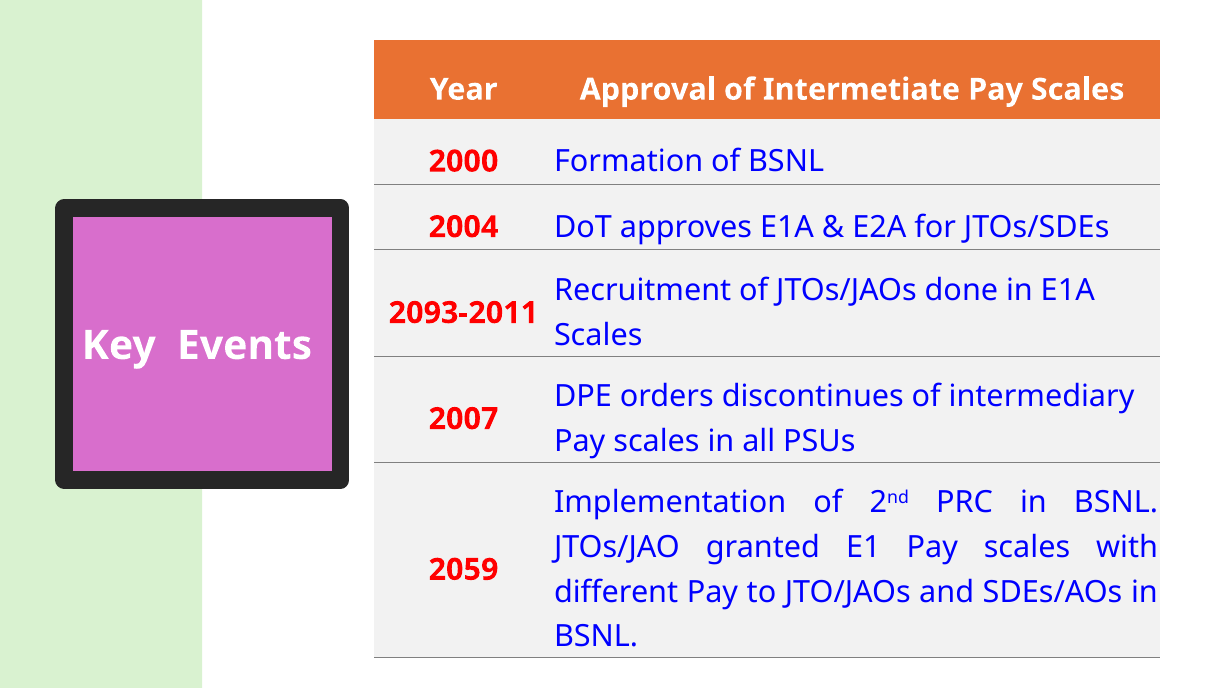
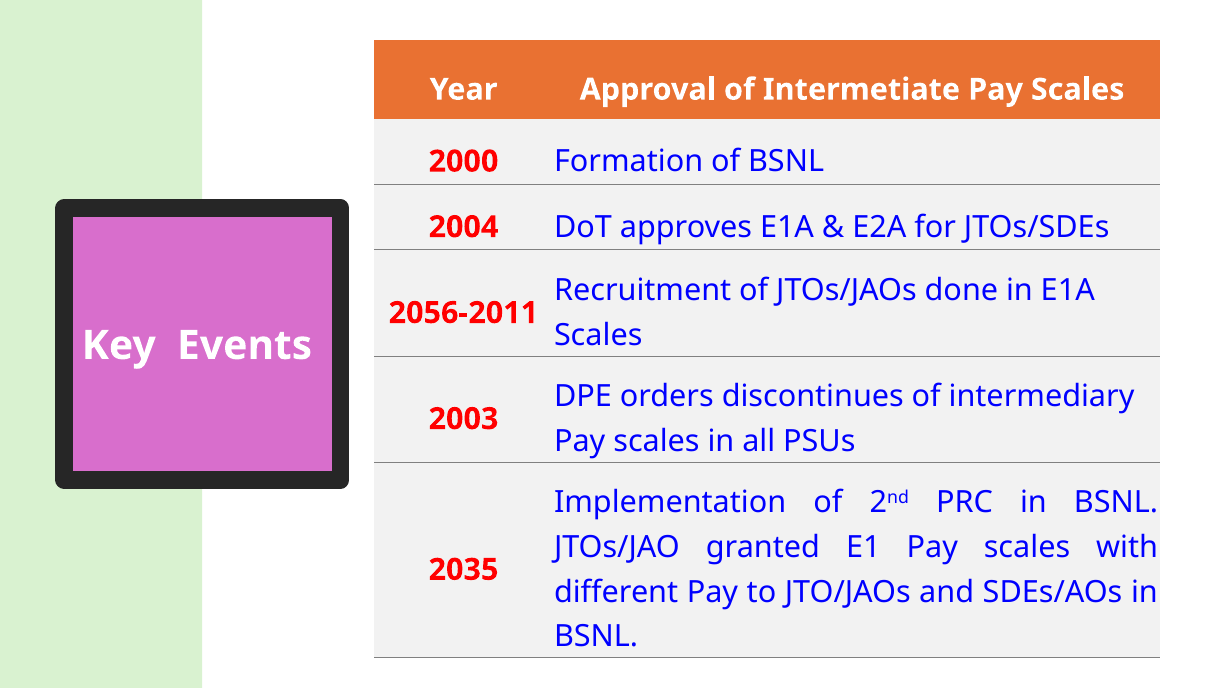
2093-2011: 2093-2011 -> 2056-2011 (463, 313)
2007: 2007 -> 2003 (464, 419)
2059: 2059 -> 2035 (464, 570)
